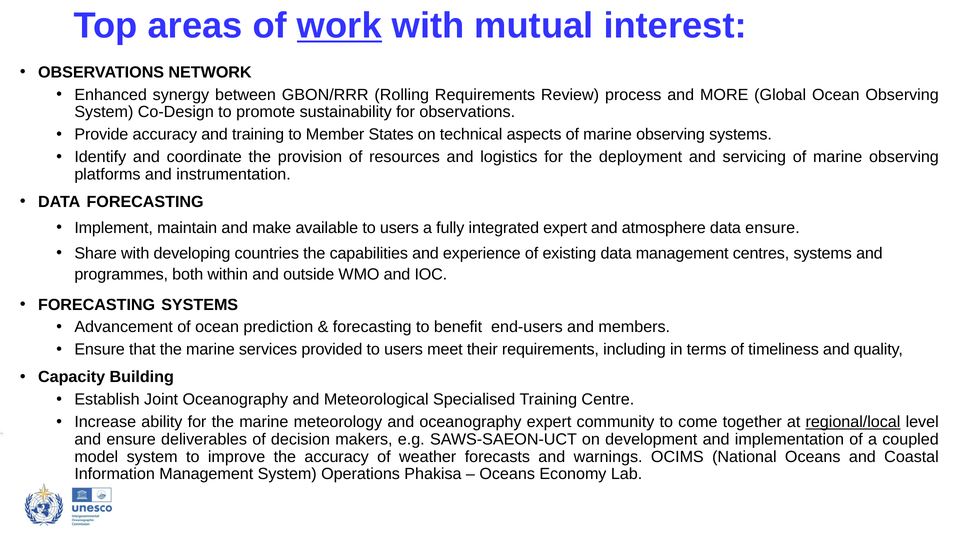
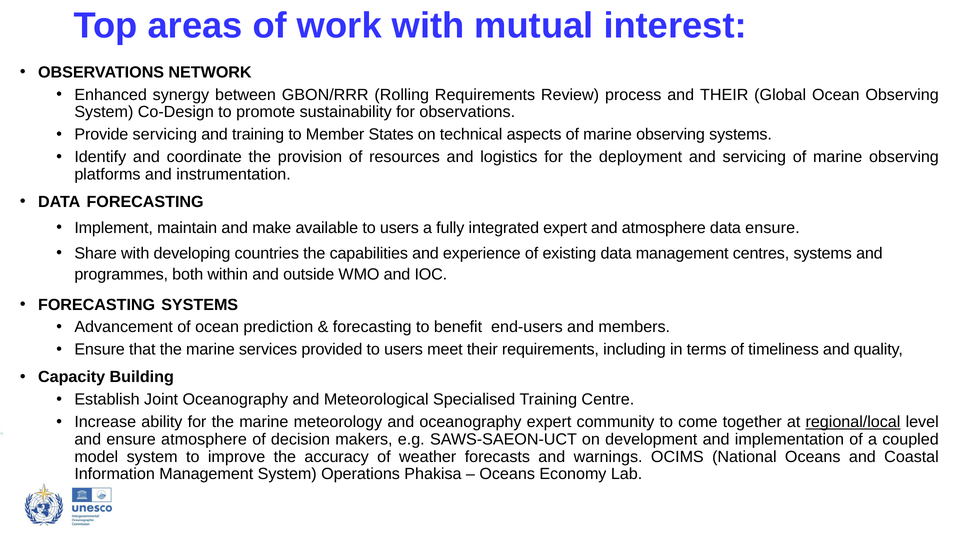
work underline: present -> none (339, 26)
and MORE: MORE -> THEIR (724, 95)
Provide accuracy: accuracy -> servicing (165, 135)
ensure deliverables: deliverables -> atmosphere (204, 439)
